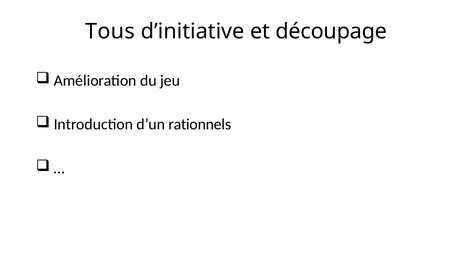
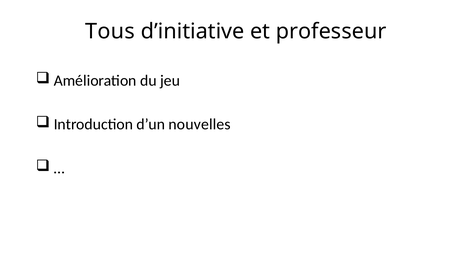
découpage: découpage -> professeur (331, 31)
rationnels: rationnels -> nouvelles (200, 125)
